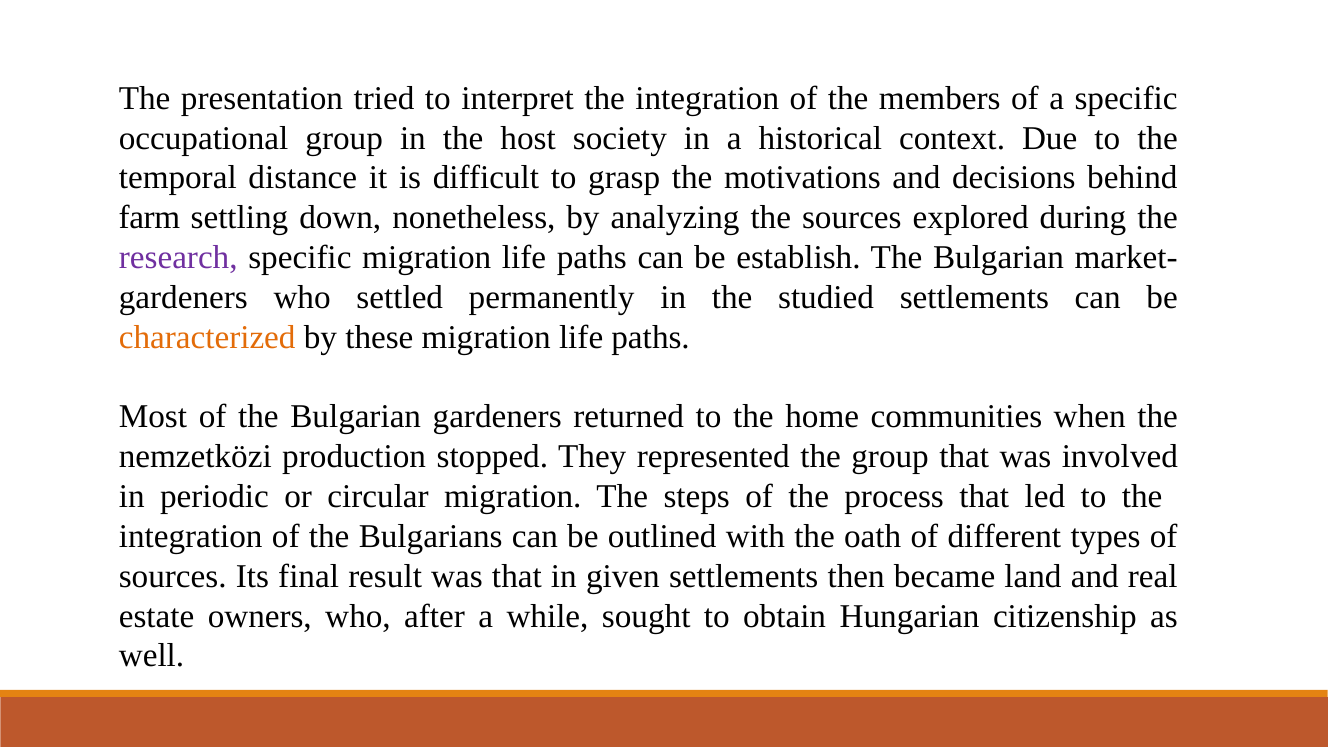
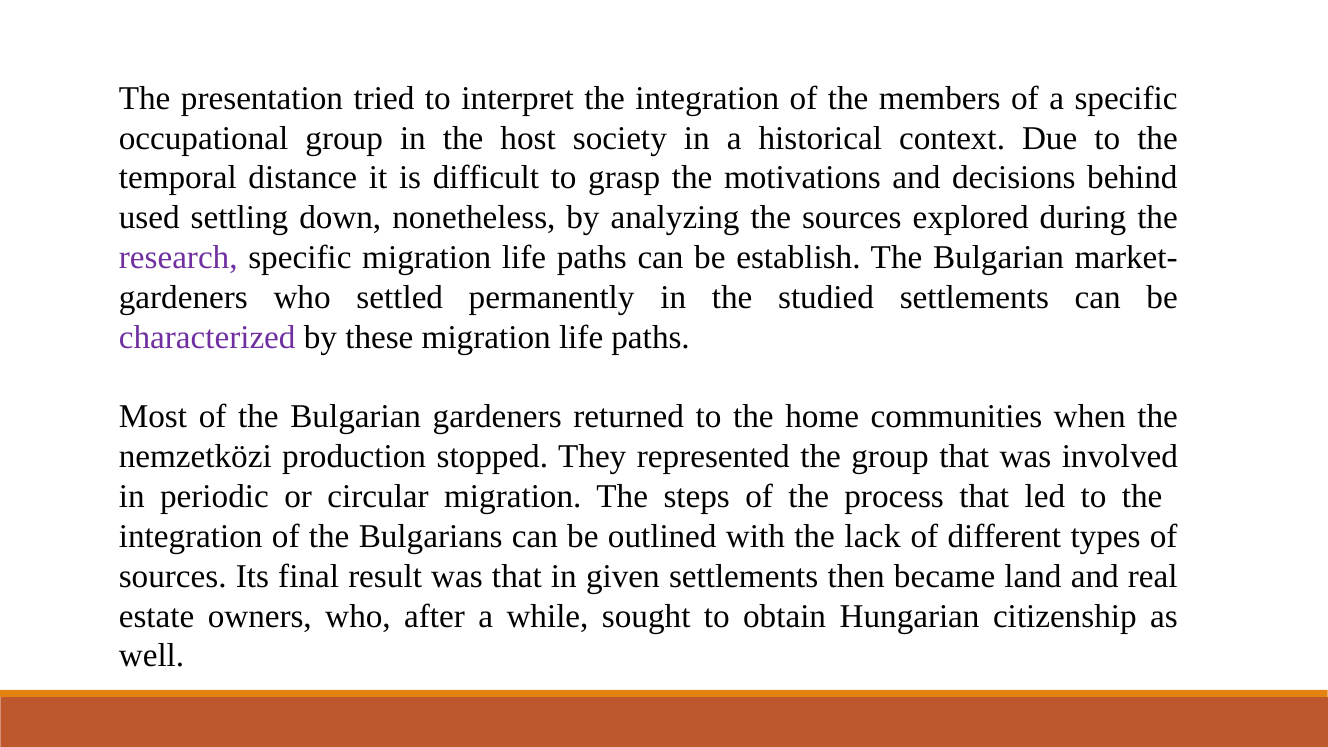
farm: farm -> used (149, 218)
characterized colour: orange -> purple (207, 337)
oath: oath -> lack (873, 536)
